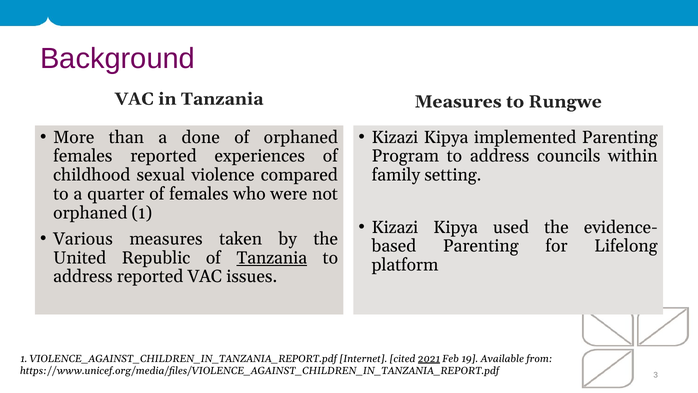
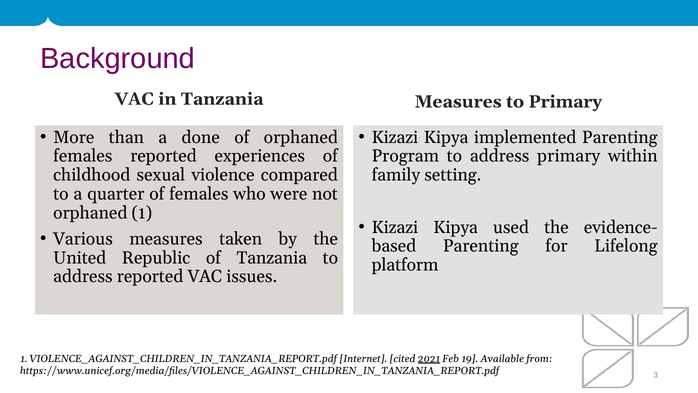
to Rungwe: Rungwe -> Primary (565, 102)
address councils: councils -> primary (569, 156)
Tanzania underline: present -> none (272, 258)
